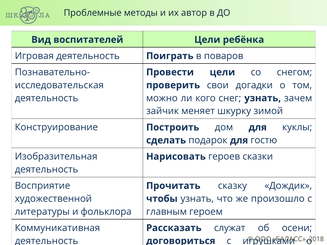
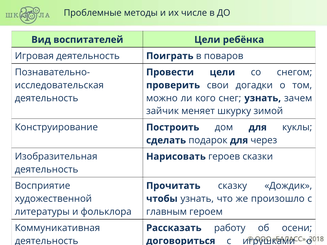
автор: автор -> числе (194, 13)
гостю: гостю -> через (264, 140)
служат: служат -> работу (230, 228)
